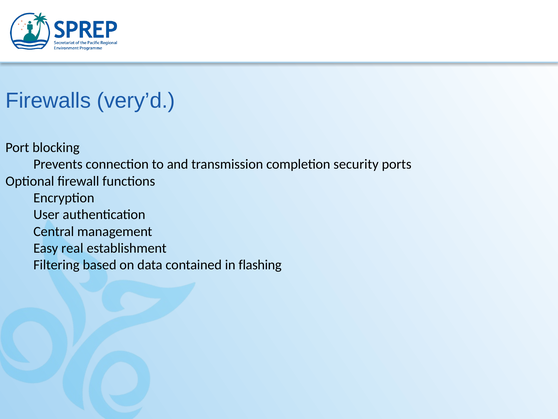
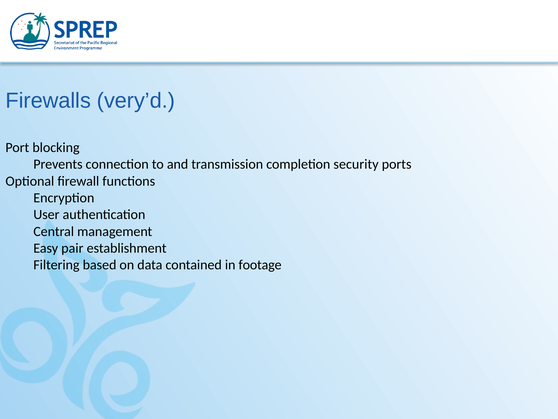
real: real -> pair (72, 248)
flashing: flashing -> footage (260, 265)
